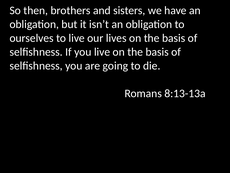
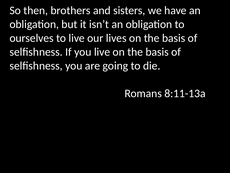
8:13-13a: 8:13-13a -> 8:11-13a (185, 93)
